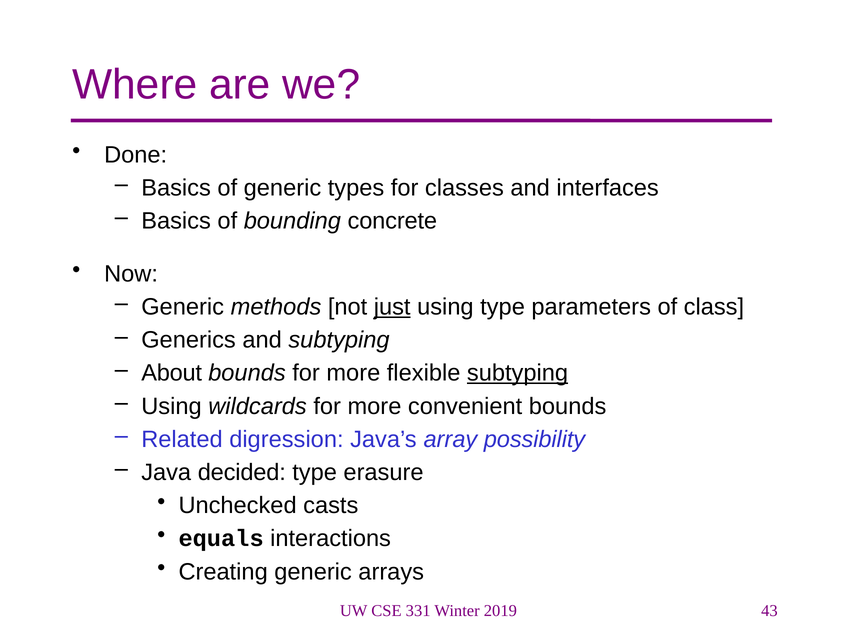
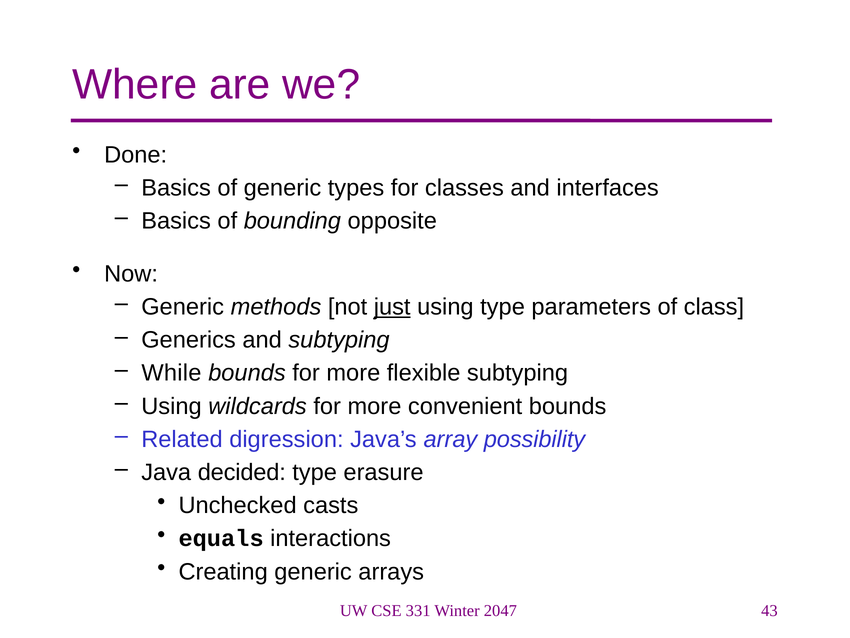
concrete: concrete -> opposite (392, 221)
About: About -> While (171, 373)
subtyping underline: present -> none (518, 373)
2019: 2019 -> 2047 (500, 610)
